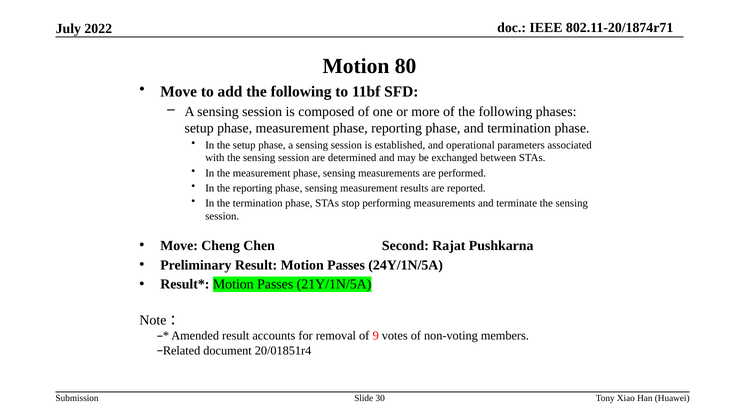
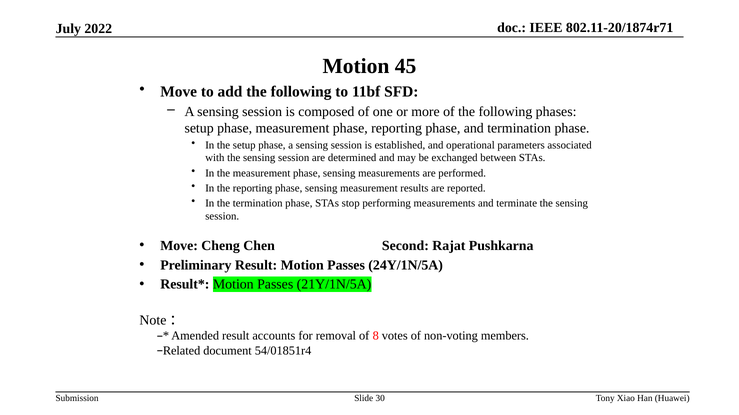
80: 80 -> 45 (406, 66)
9: 9 -> 8 (376, 336)
20/01851r4: 20/01851r4 -> 54/01851r4 (283, 351)
